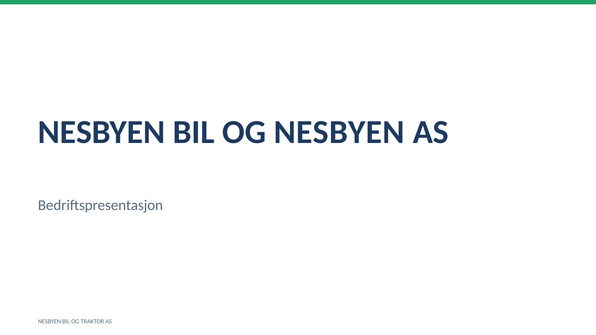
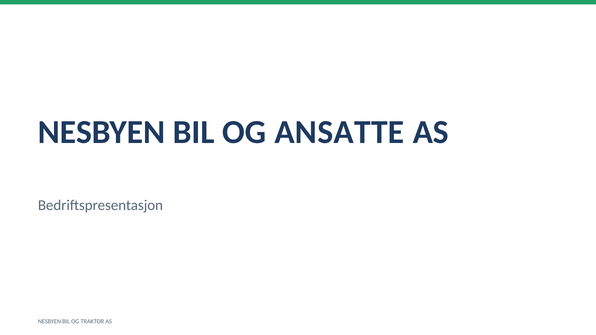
OG NESBYEN: NESBYEN -> ANSATTE (339, 132)
